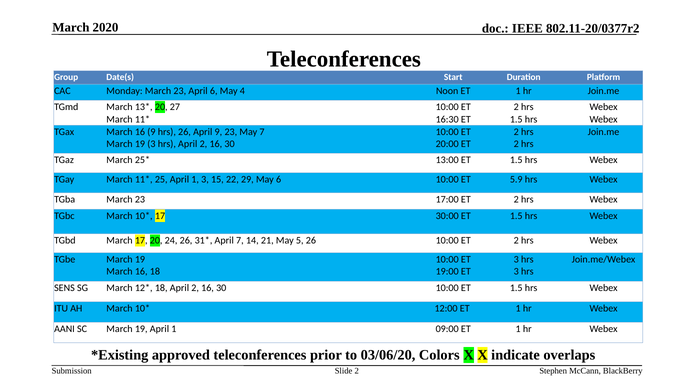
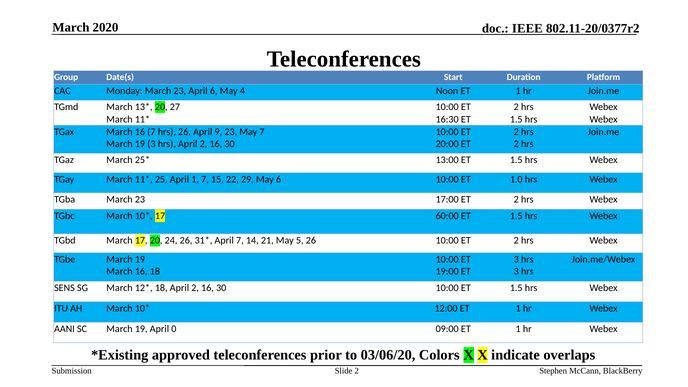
16 9: 9 -> 7 (151, 132)
1 3: 3 -> 7 (205, 179)
5.9: 5.9 -> 1.0 (516, 179)
30:00: 30:00 -> 60:00 (447, 216)
19 April 1: 1 -> 0 (174, 329)
